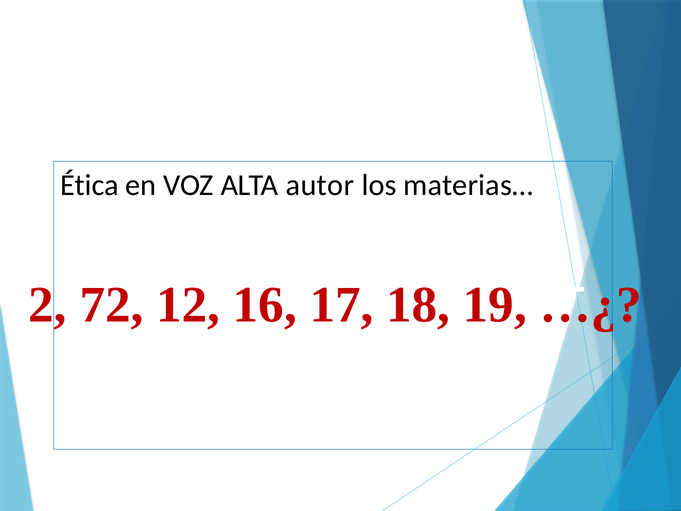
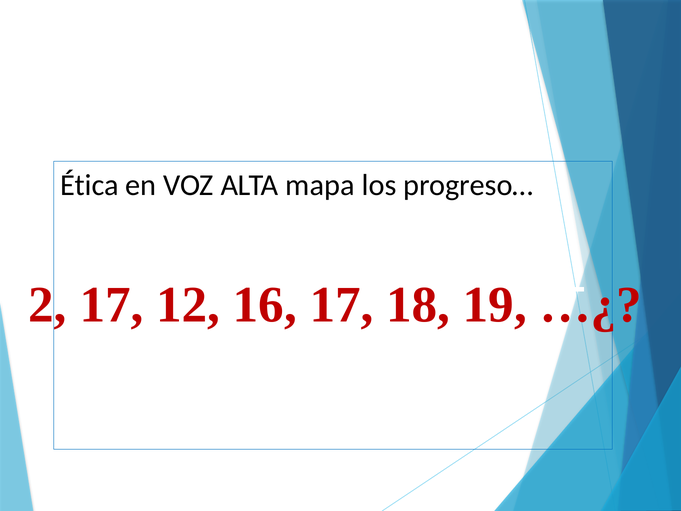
autor: autor -> mapa (320, 185)
materias…: materias… -> progreso… (468, 185)
ESPECIALMENTE: ESPECIALMENTE -> INDEPENDIENTE (199, 270)
2 72: 72 -> 17 (112, 305)
